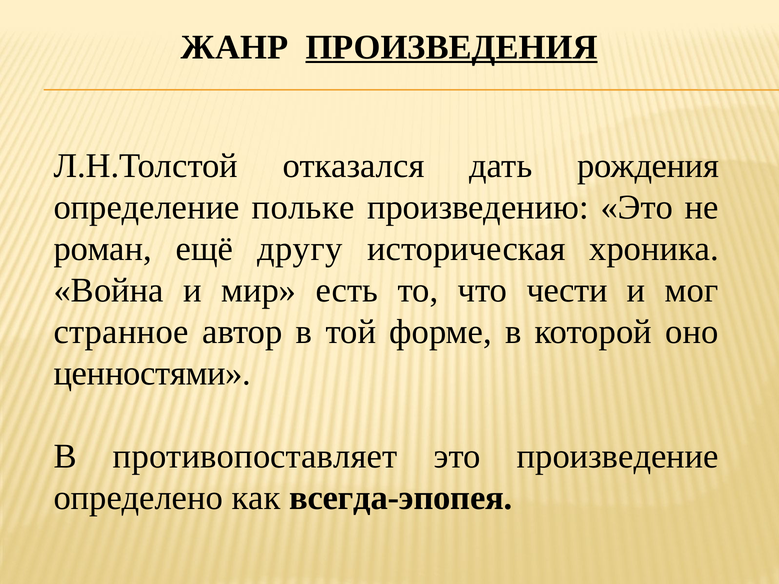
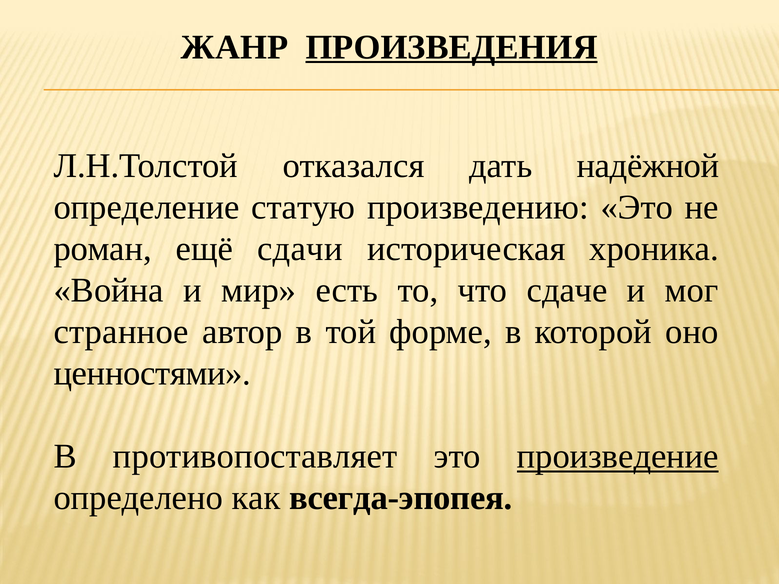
рождения: рождения -> надёжной (648, 166)
польке: польке -> статую (303, 207)
другу: другу -> сдачи (300, 249)
чести: чести -> сдаче (567, 290)
произведение underline: none -> present (618, 457)
